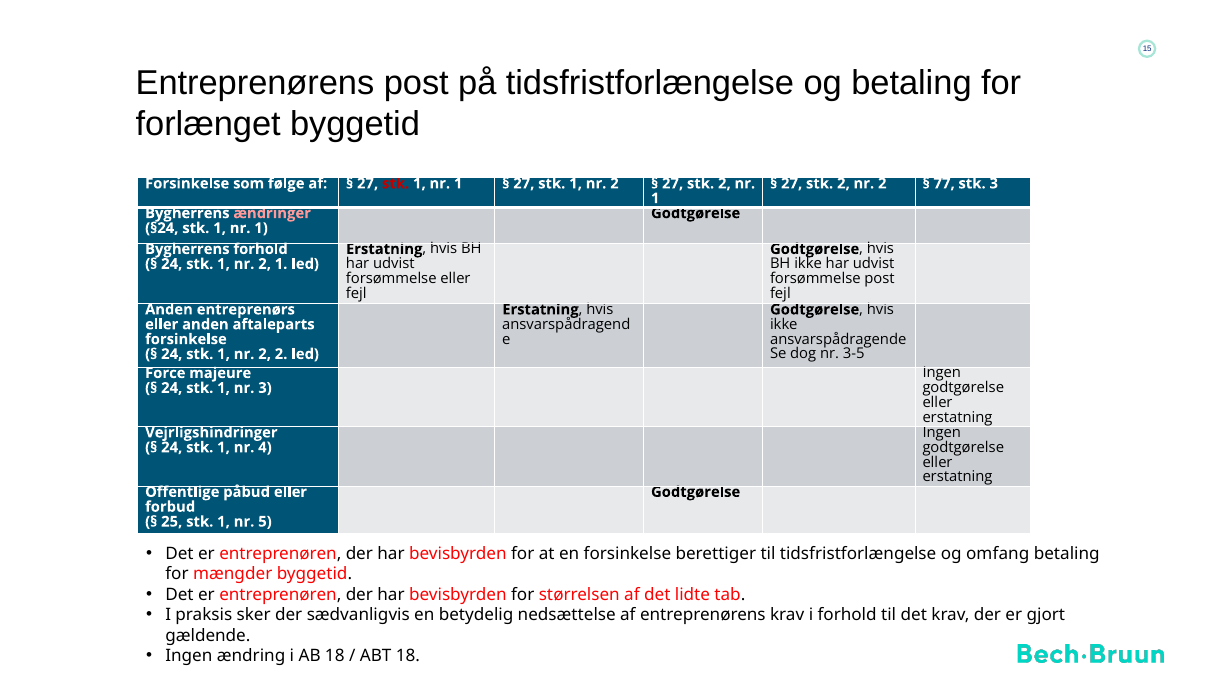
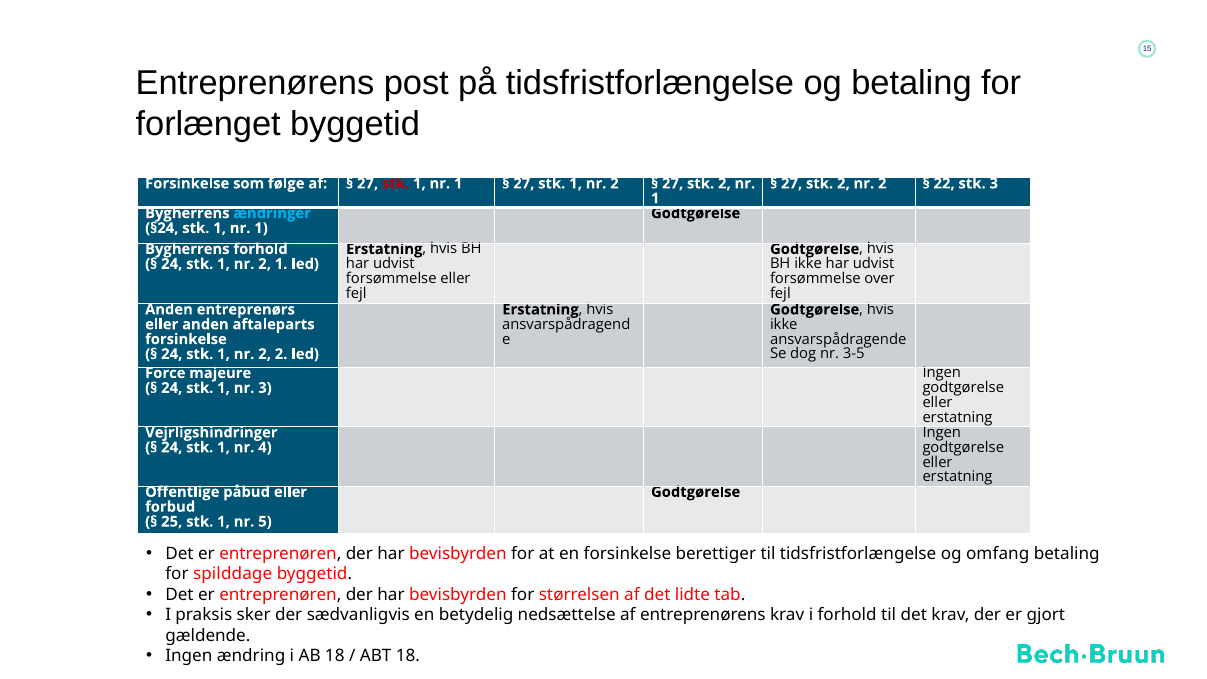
77: 77 -> 22 (944, 183)
ændringer colour: pink -> light blue (272, 213)
forsømmelse post: post -> over (880, 279)
mængder: mængder -> spilddage (233, 574)
